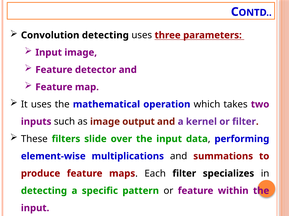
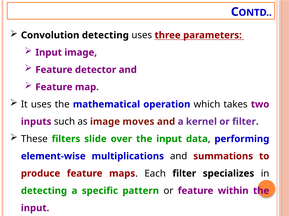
output: output -> moves (138, 122)
